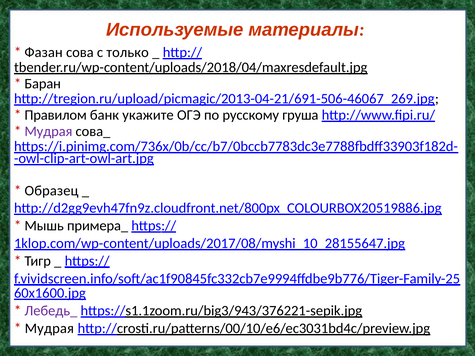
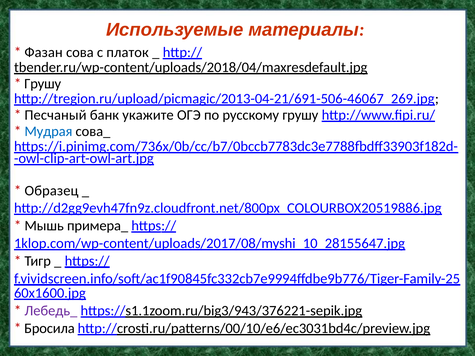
только: только -> платок (128, 52)
Баран: Баран -> Грушу (43, 84)
Правилом: Правилом -> Песчаный (55, 115)
русскому груша: груша -> грушу (300, 115)
Мудрая colour: purple -> blue (48, 131)
Мудрая: Мудрая -> Бросила (49, 329)
